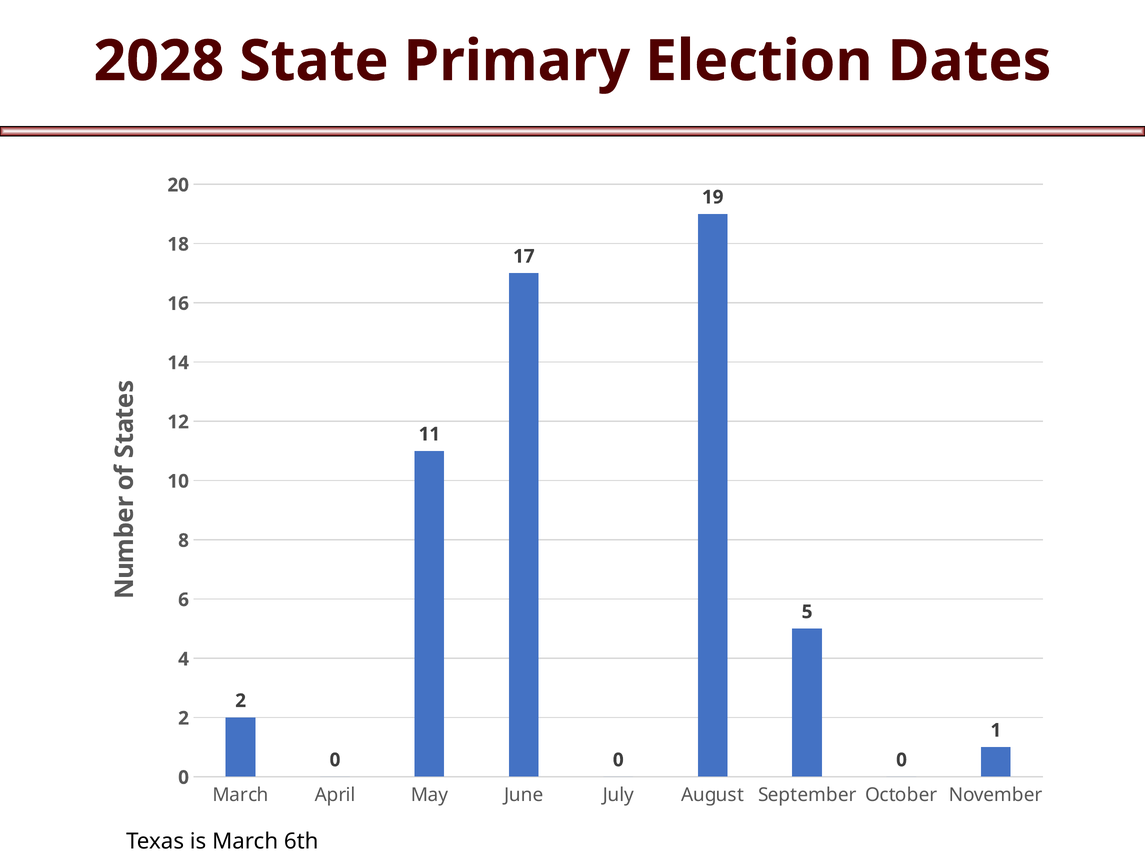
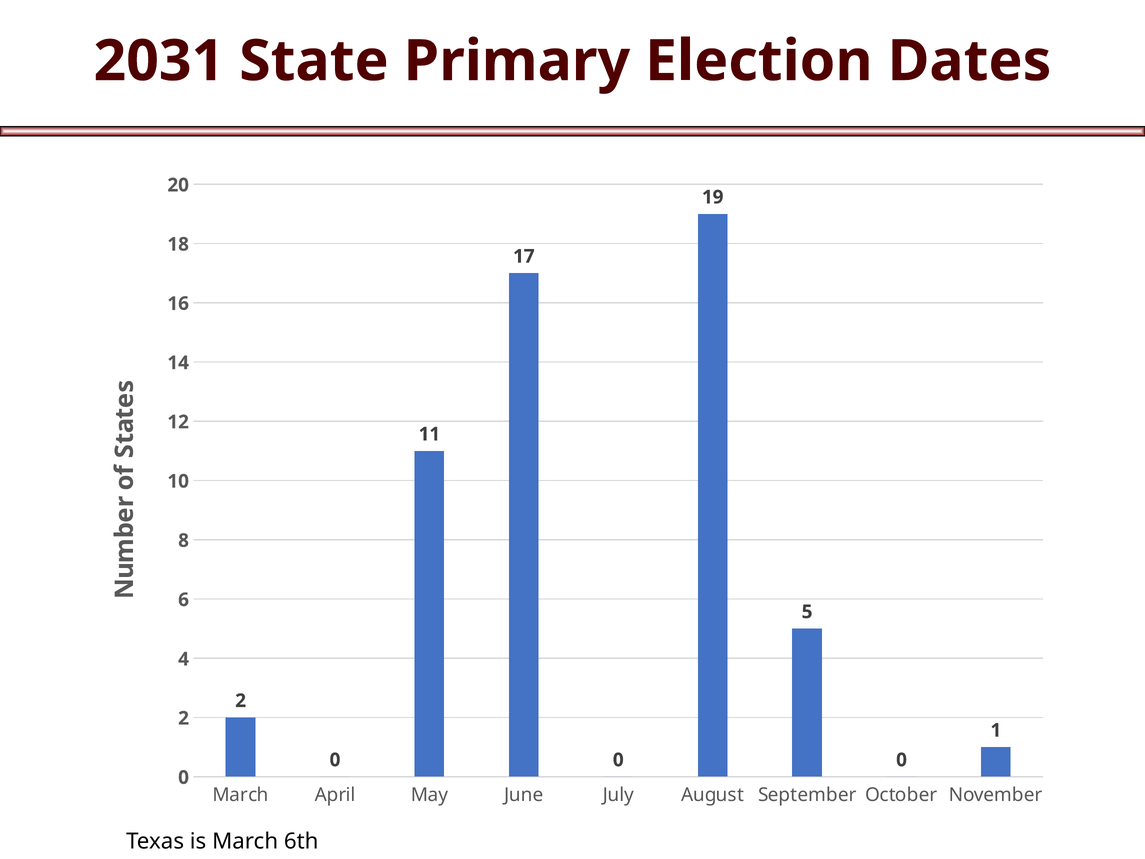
2028: 2028 -> 2031 (159, 61)
